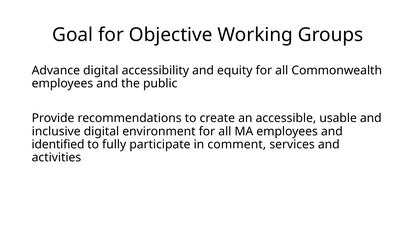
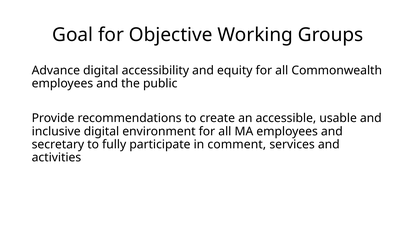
identified: identified -> secretary (58, 145)
